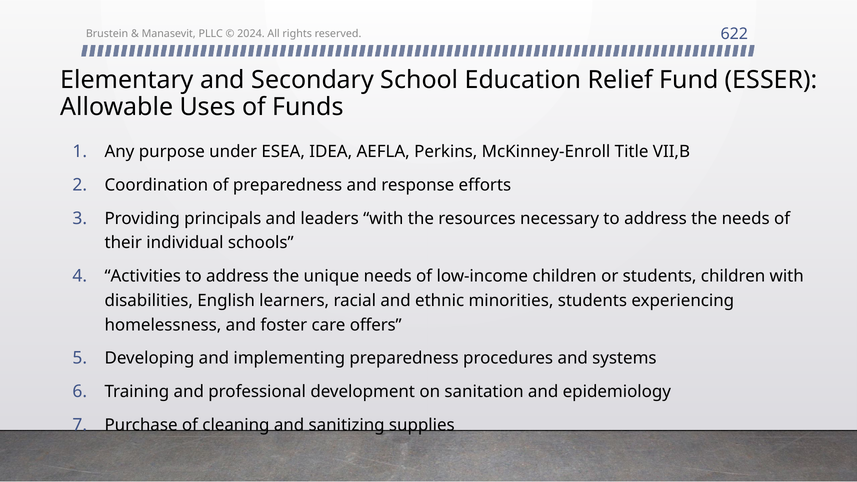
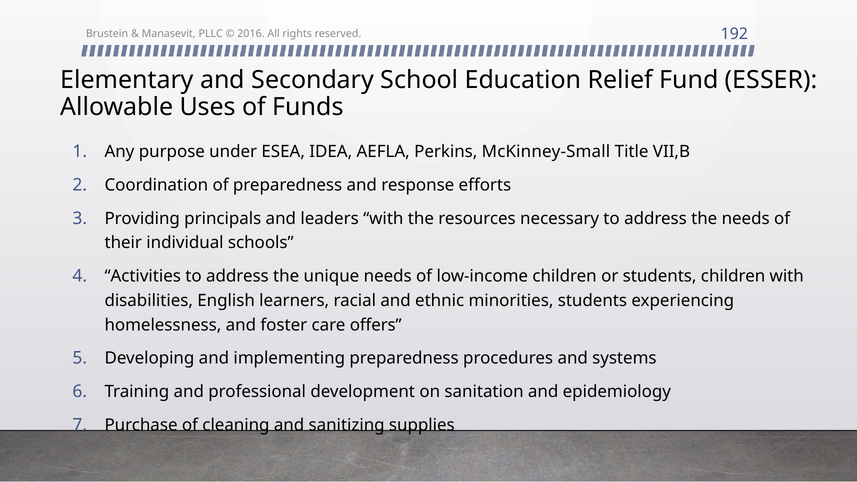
2024: 2024 -> 2016 (251, 34)
622: 622 -> 192 (734, 34)
McKinney-Enroll: McKinney-Enroll -> McKinney-Small (546, 152)
